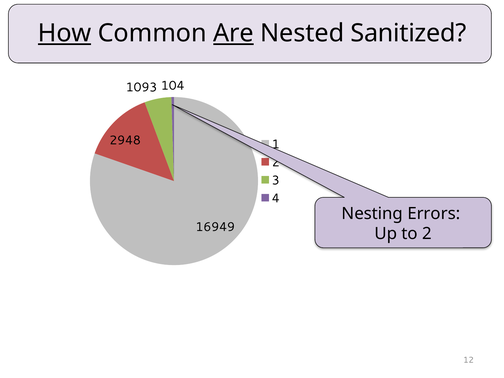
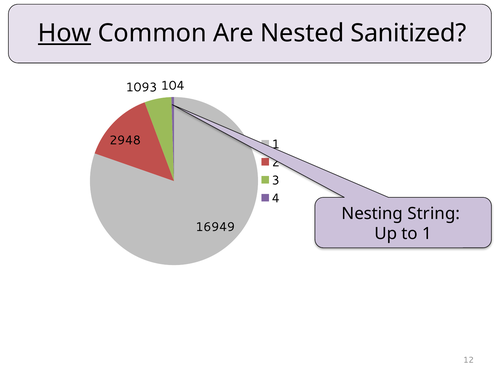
Are underline: present -> none (233, 33)
Errors: Errors -> String (434, 214)
to 2: 2 -> 1 (427, 234)
